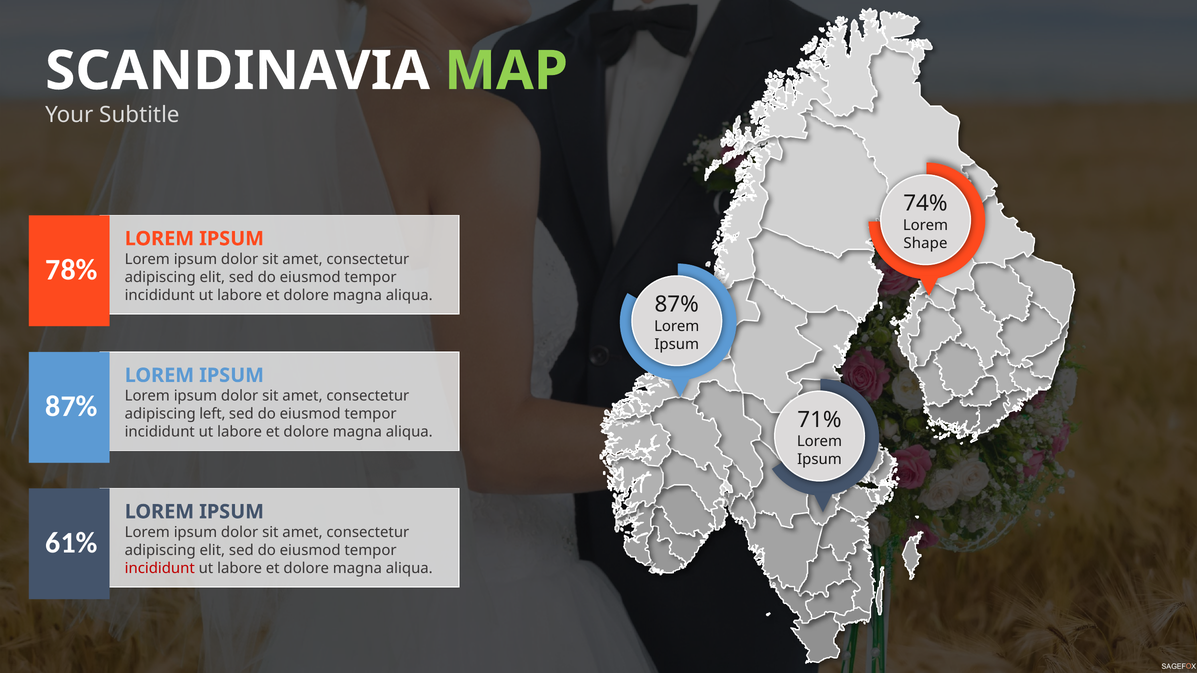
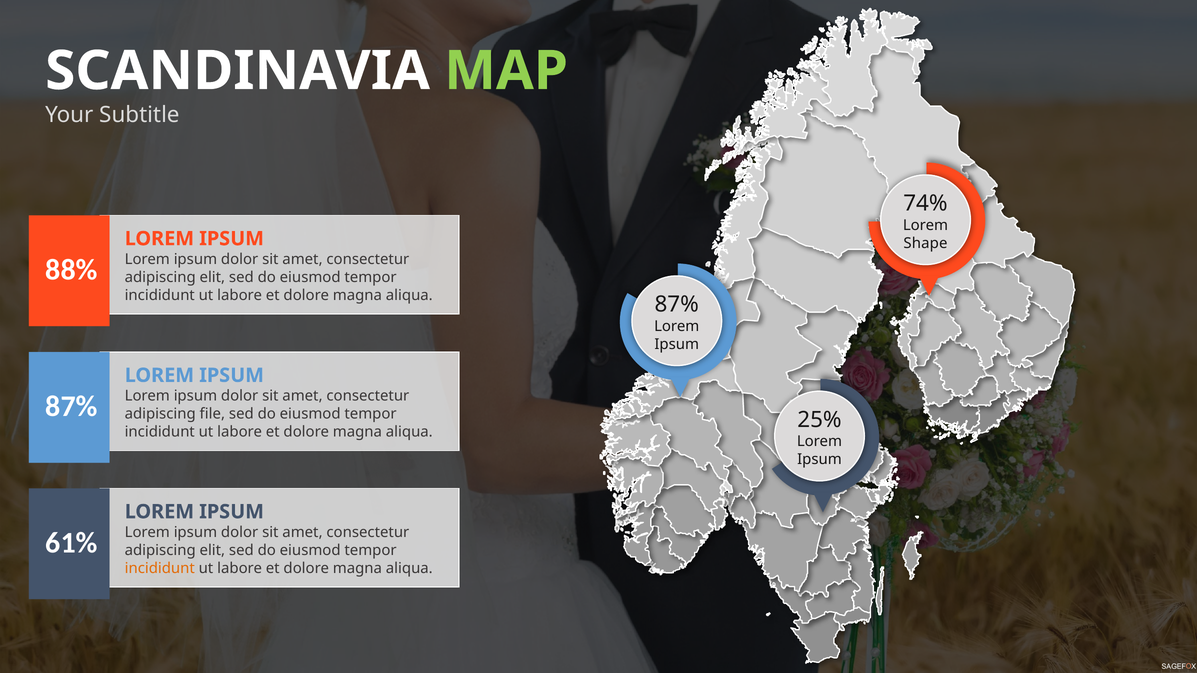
78%: 78% -> 88% (71, 270)
left: left -> file (212, 414)
71%: 71% -> 25% (819, 420)
incididunt colour: red -> orange (160, 568)
